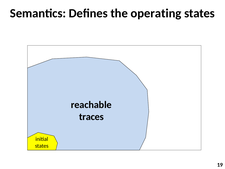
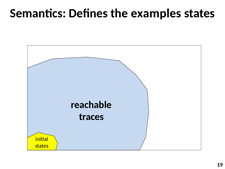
operating: operating -> examples (156, 13)
